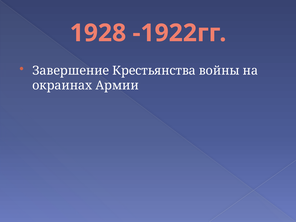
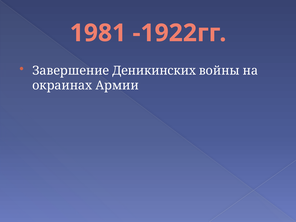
1928: 1928 -> 1981 (98, 33)
Крестьянства: Крестьянства -> Деникинских (154, 71)
